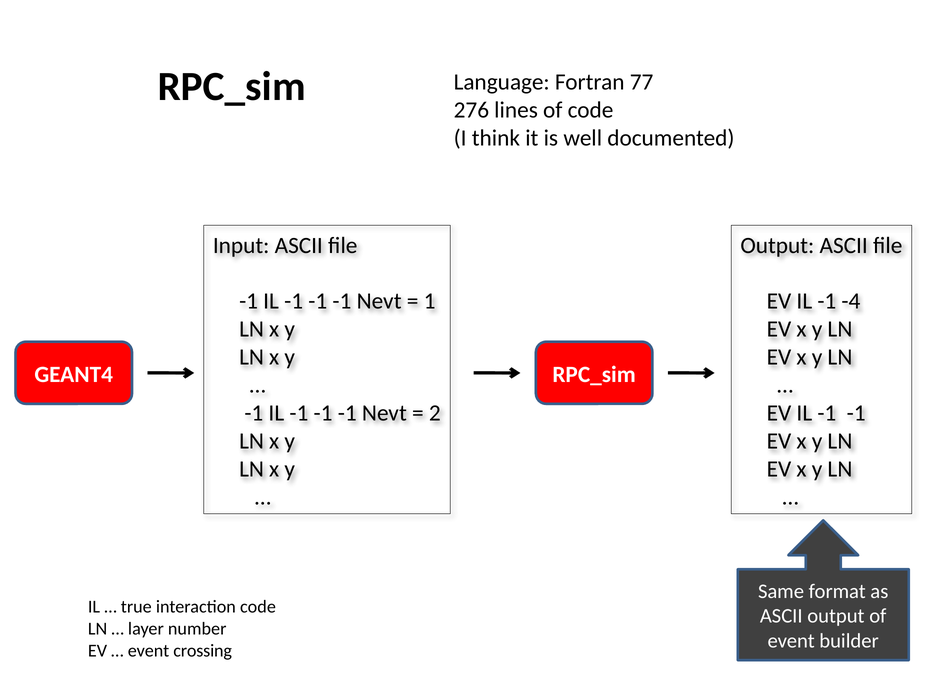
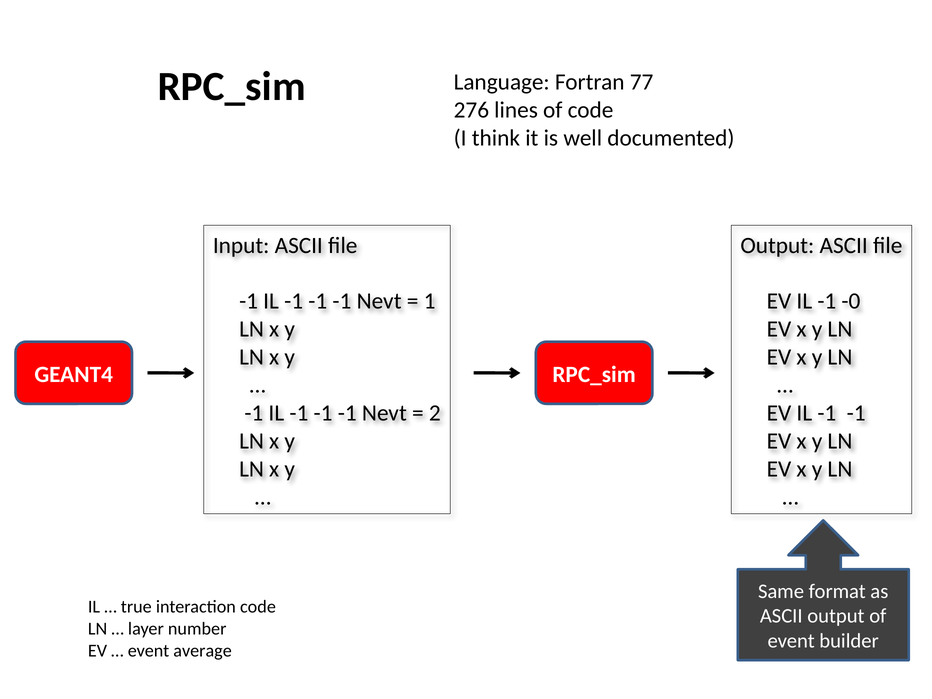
-4: -4 -> -0 (851, 301)
crossing: crossing -> average (203, 651)
